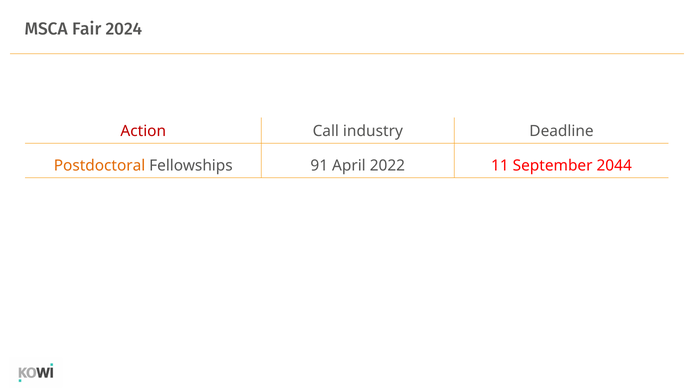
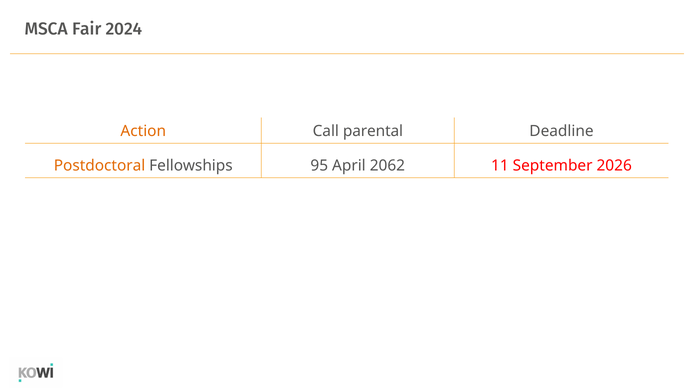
Action colour: red -> orange (143, 131)
industry: industry -> parental (373, 131)
91: 91 -> 95 (319, 166)
2022: 2022 -> 2062 (387, 166)
2044: 2044 -> 2026 (614, 166)
